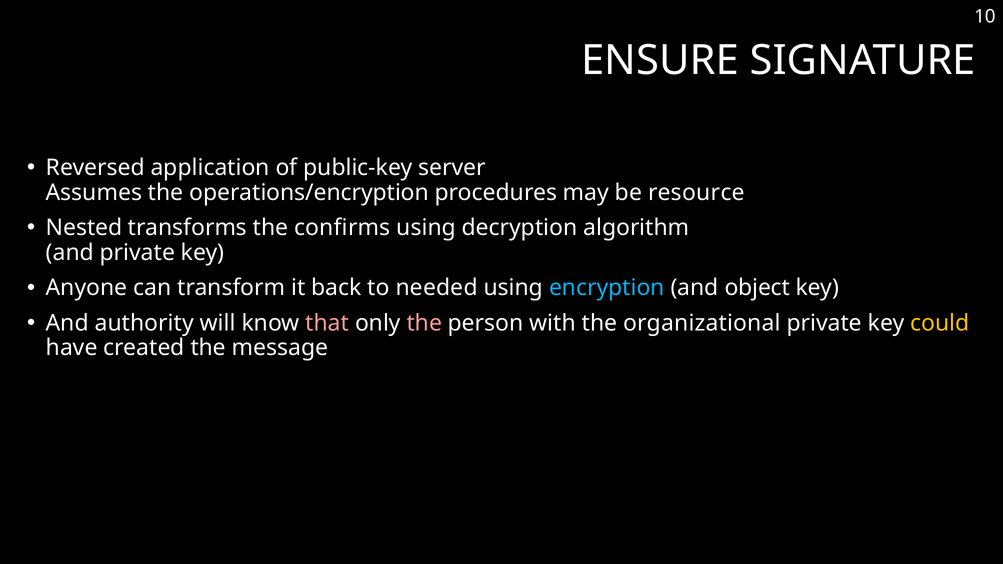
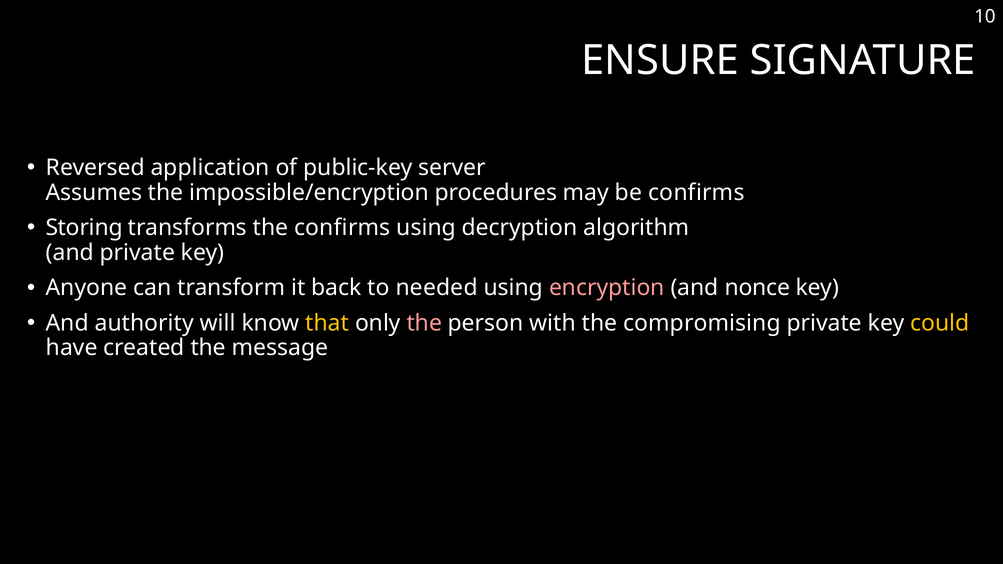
operations/encryption: operations/encryption -> impossible/encryption (309, 193)
be resource: resource -> confirms (696, 193)
Nested: Nested -> Storing (84, 228)
encryption colour: light blue -> pink (607, 288)
object: object -> nonce (757, 288)
that colour: pink -> yellow (327, 323)
organizational: organizational -> compromising (702, 323)
